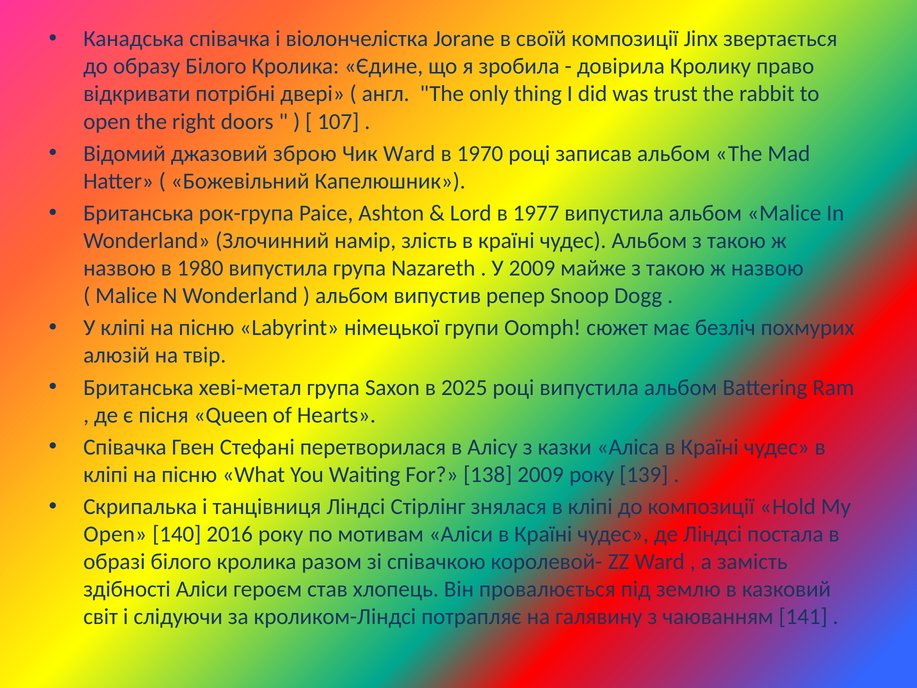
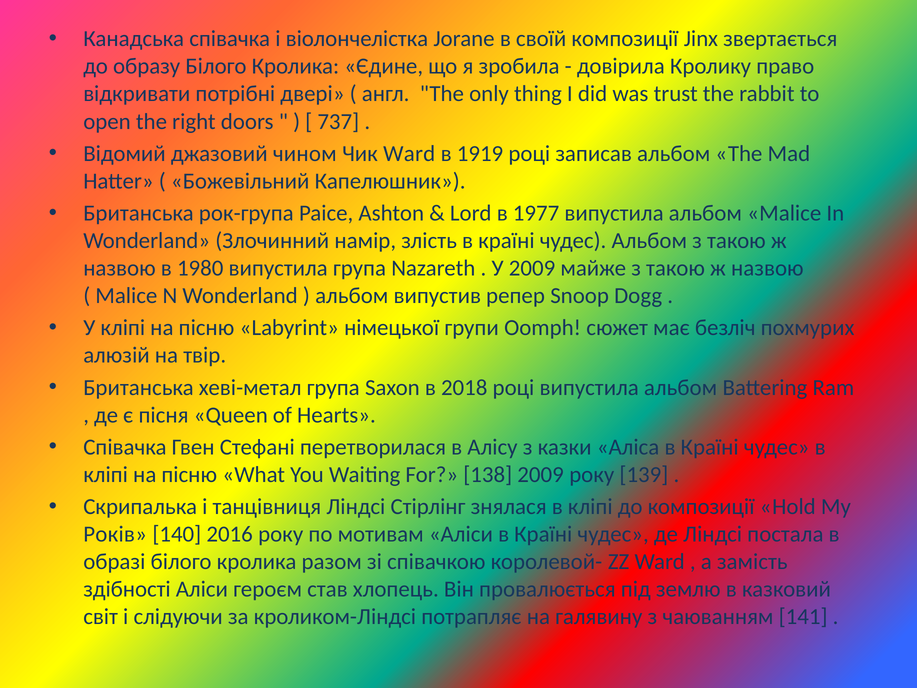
107: 107 -> 737 (338, 121)
зброю: зброю -> чином (305, 153)
1970: 1970 -> 1919 (480, 153)
2025: 2025 -> 2018 (464, 387)
Open: Open -> Років (115, 534)
